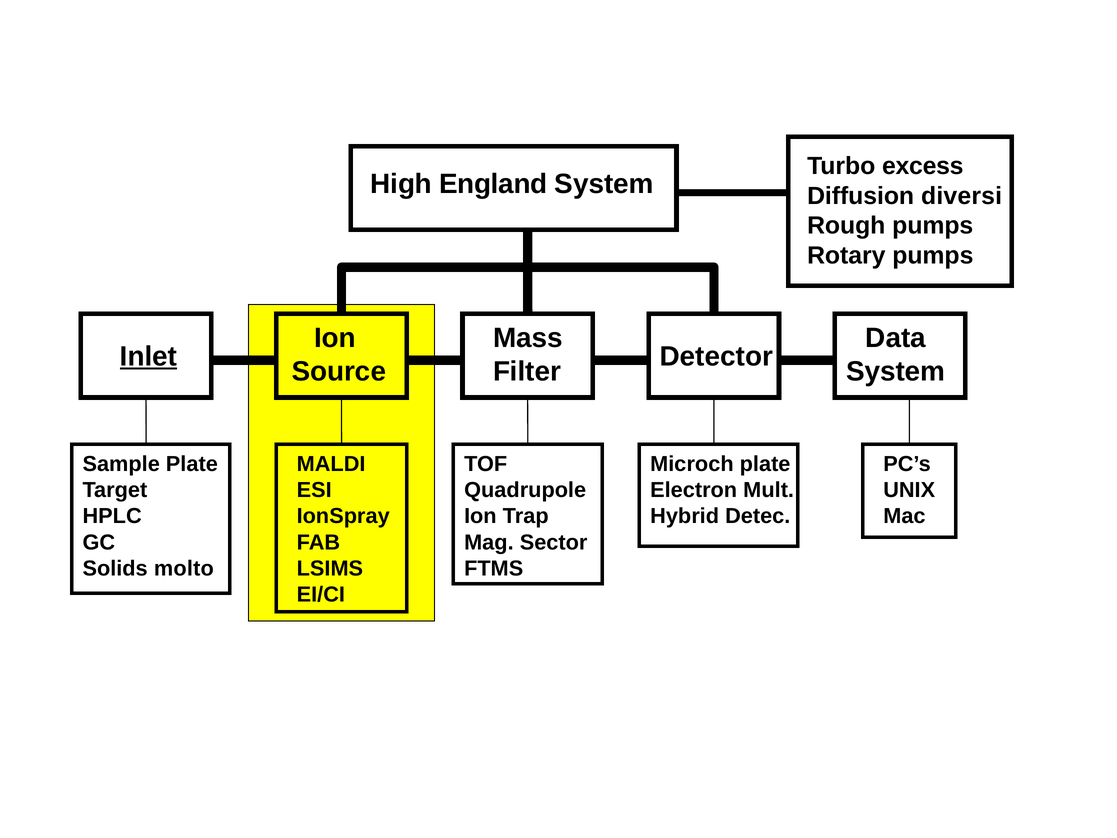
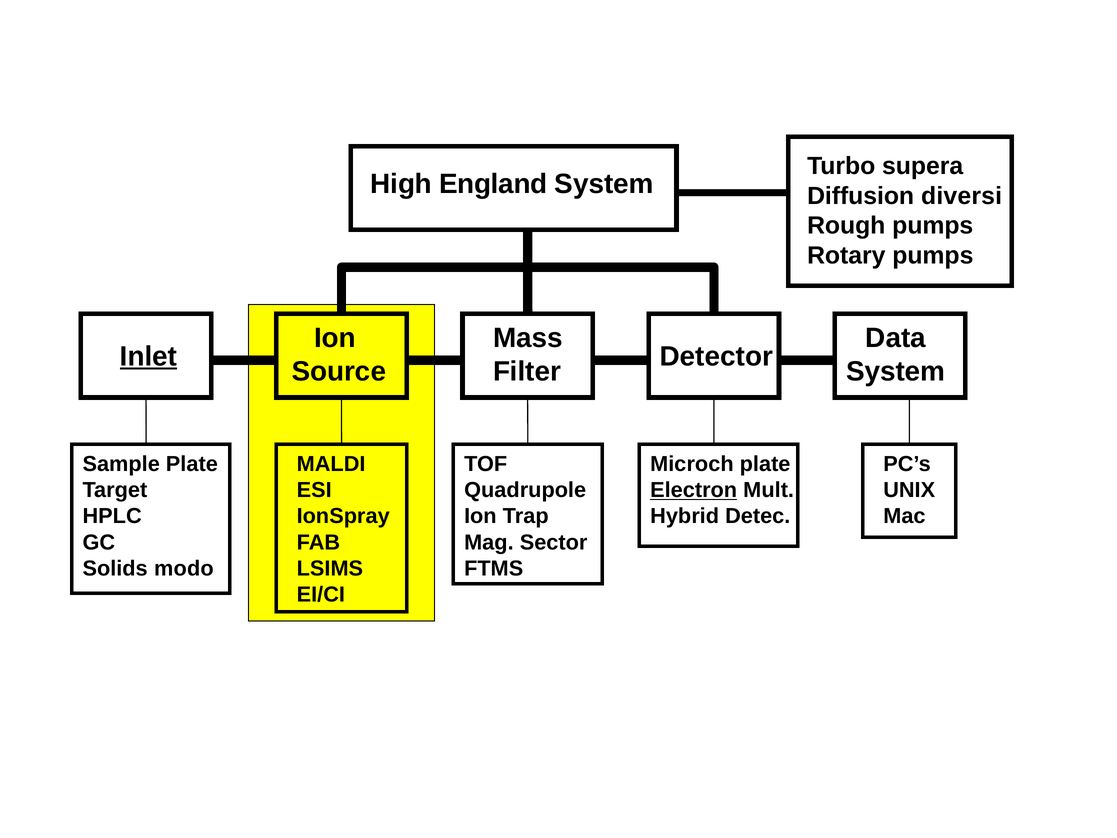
excess: excess -> supera (923, 166)
Electron underline: none -> present (694, 490)
molto: molto -> modo (184, 568)
